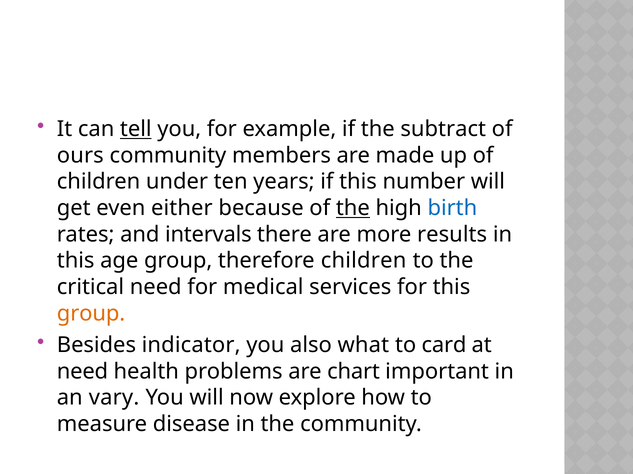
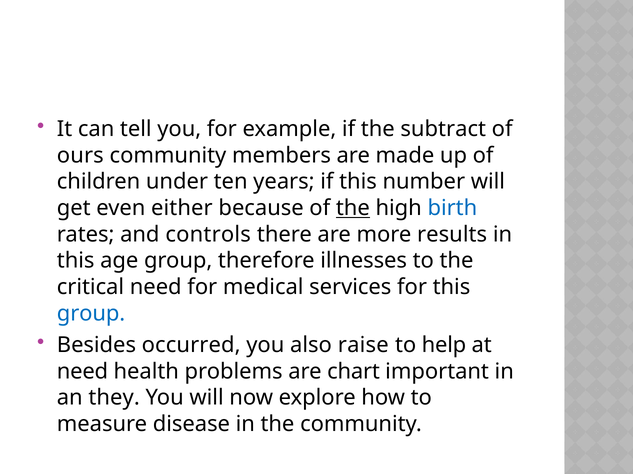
tell underline: present -> none (136, 129)
intervals: intervals -> controls (208, 235)
therefore children: children -> illnesses (364, 261)
group colour: orange -> blue (91, 314)
indicator: indicator -> occurred (191, 345)
what: what -> raise (363, 345)
card: card -> help (444, 345)
vary: vary -> they (114, 398)
